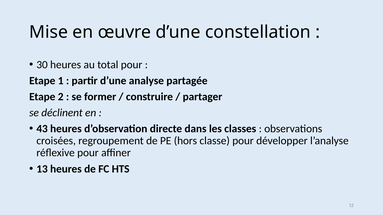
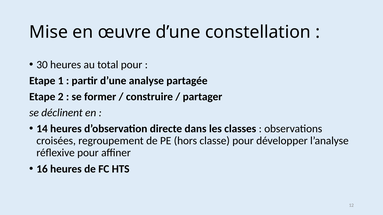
43: 43 -> 14 (42, 129)
13: 13 -> 16 (42, 169)
